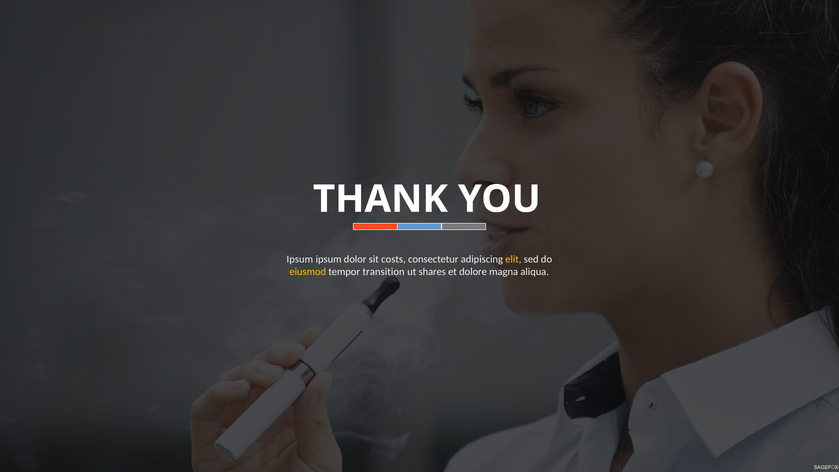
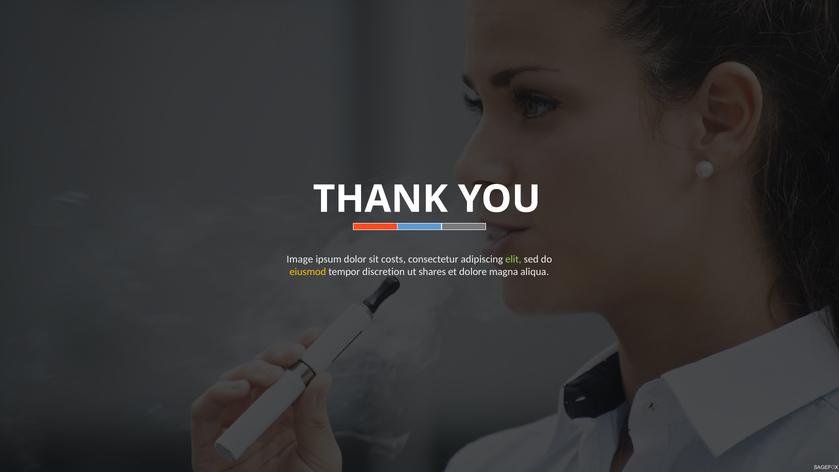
Ipsum: Ipsum -> Image (300, 259)
elit colour: yellow -> light green (513, 259)
transition: transition -> discretion (384, 272)
